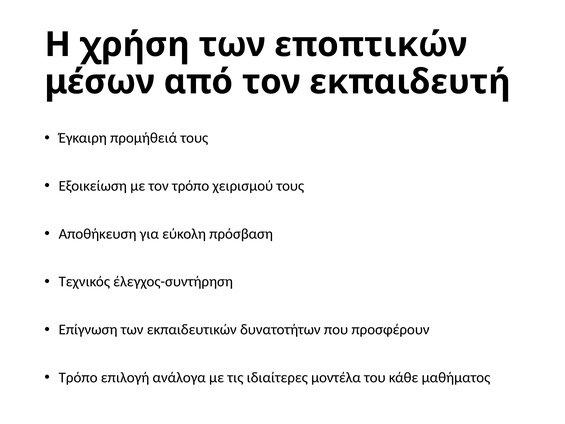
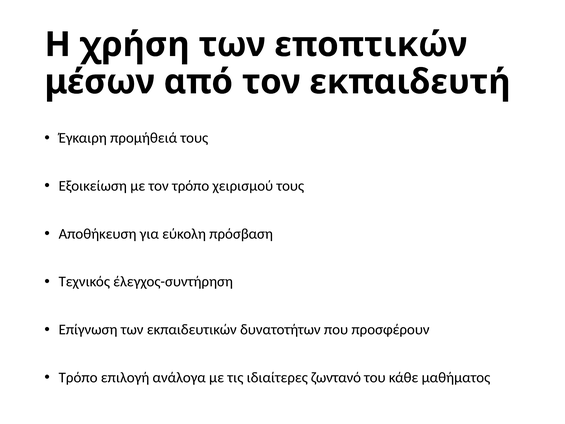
μοντέλα: μοντέλα -> ζωντανό (336, 377)
